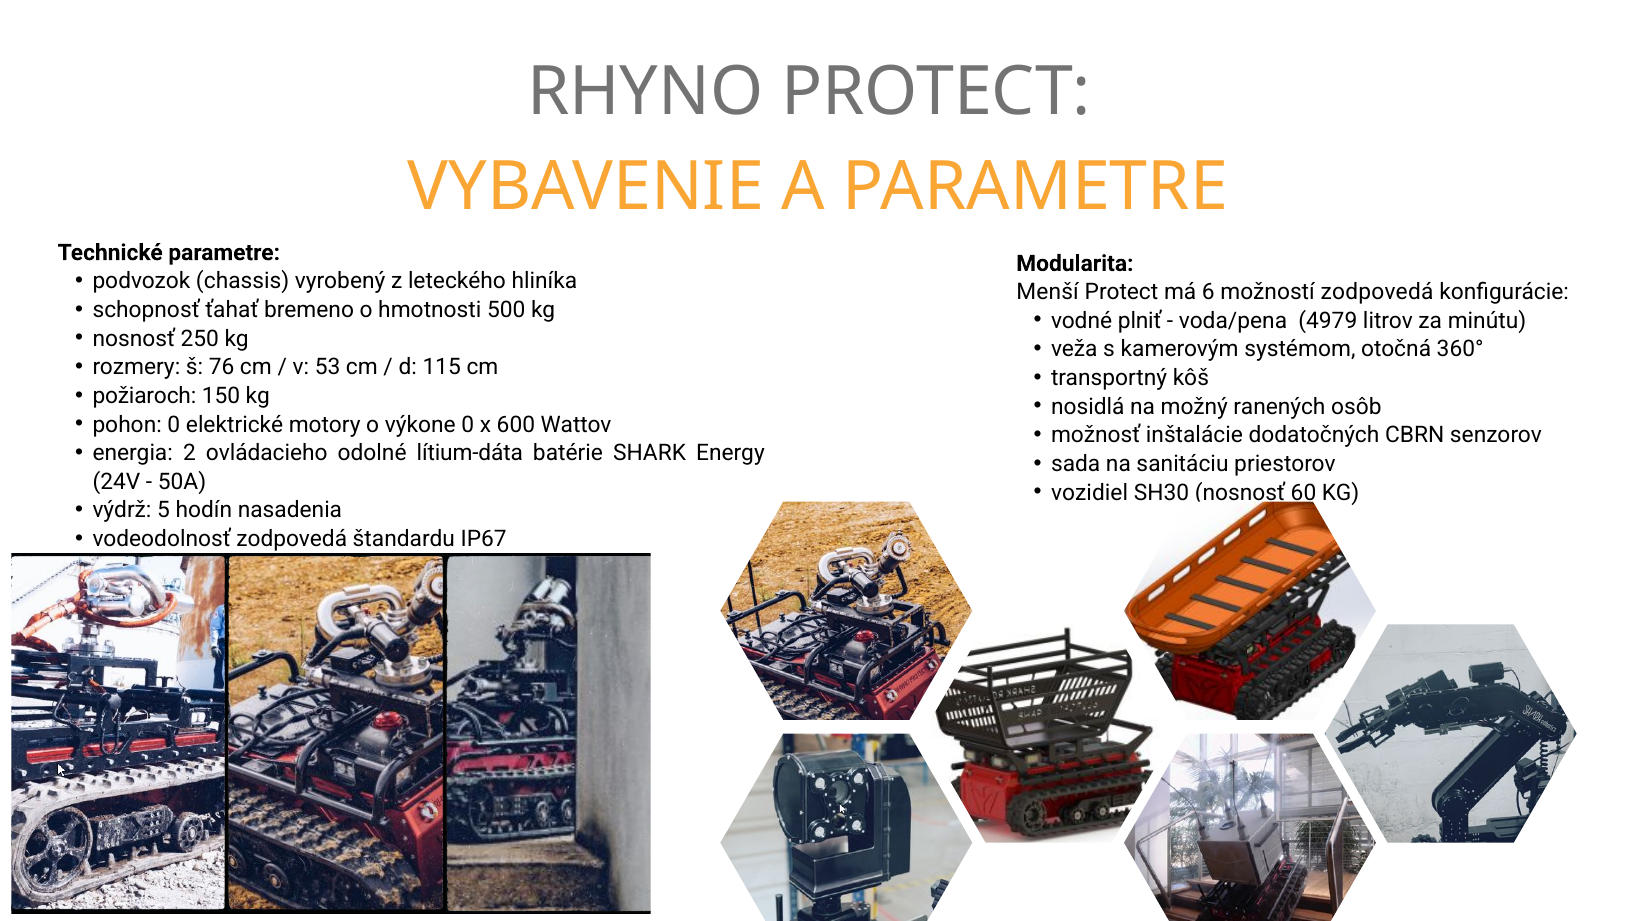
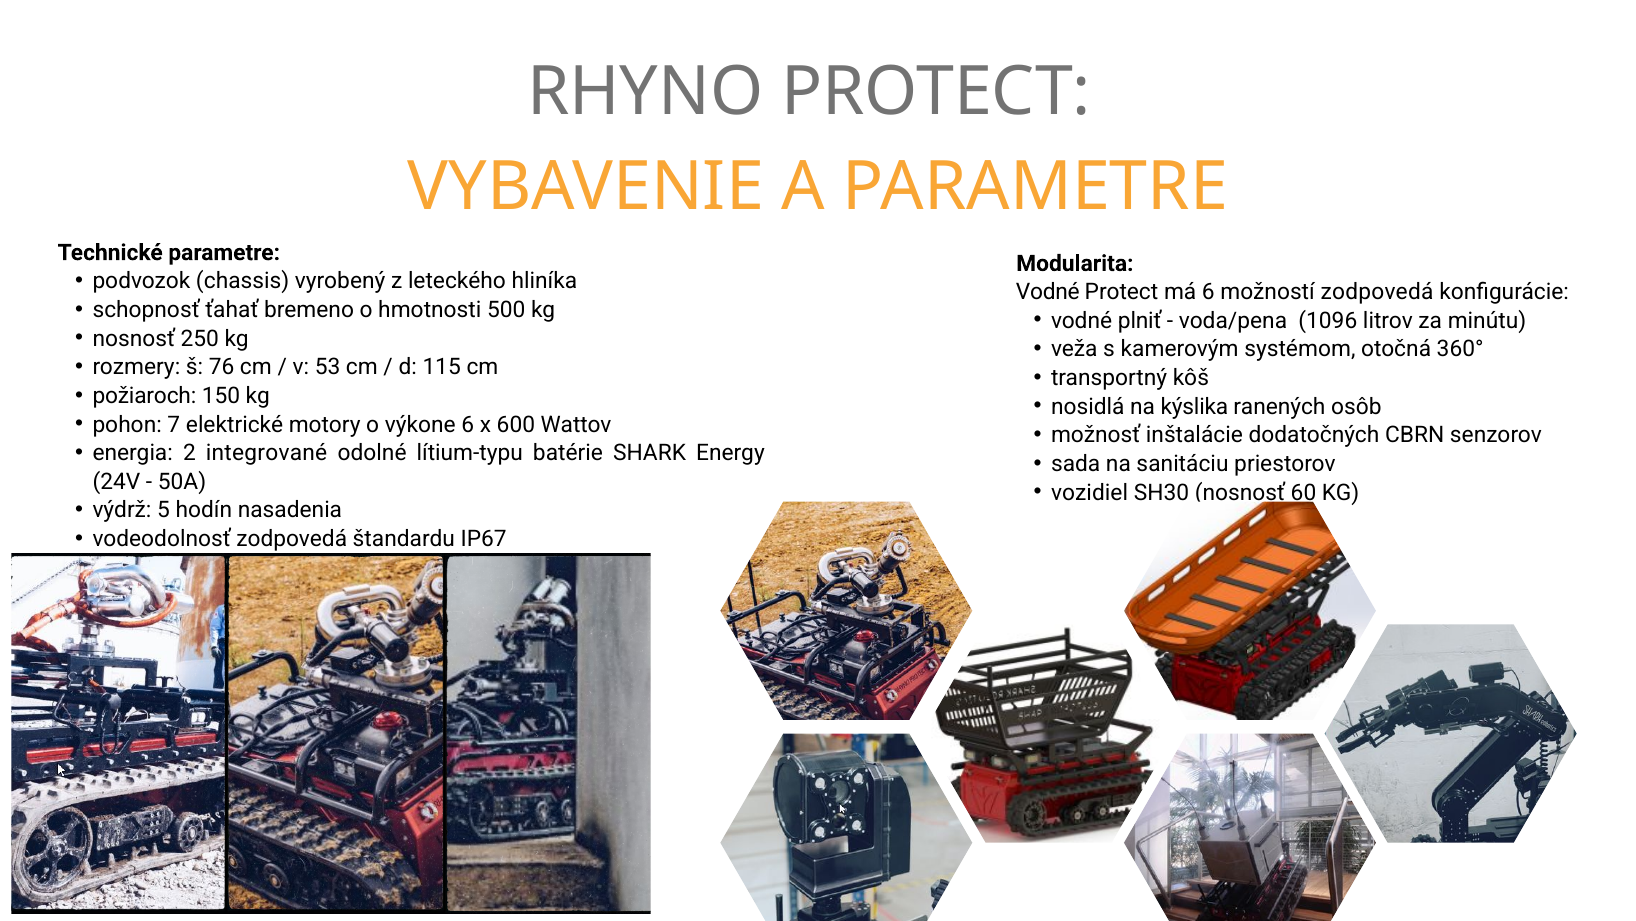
Menší: Menší -> Vodné (1048, 292)
4979: 4979 -> 1096 (1328, 321)
možný: možný -> kýslika (1194, 406)
pohon 0: 0 -> 7 (174, 424)
výkone 0: 0 -> 6 (468, 424)
ovládacieho: ovládacieho -> integrované (267, 453)
lítium-dáta: lítium-dáta -> lítium-typu (470, 453)
